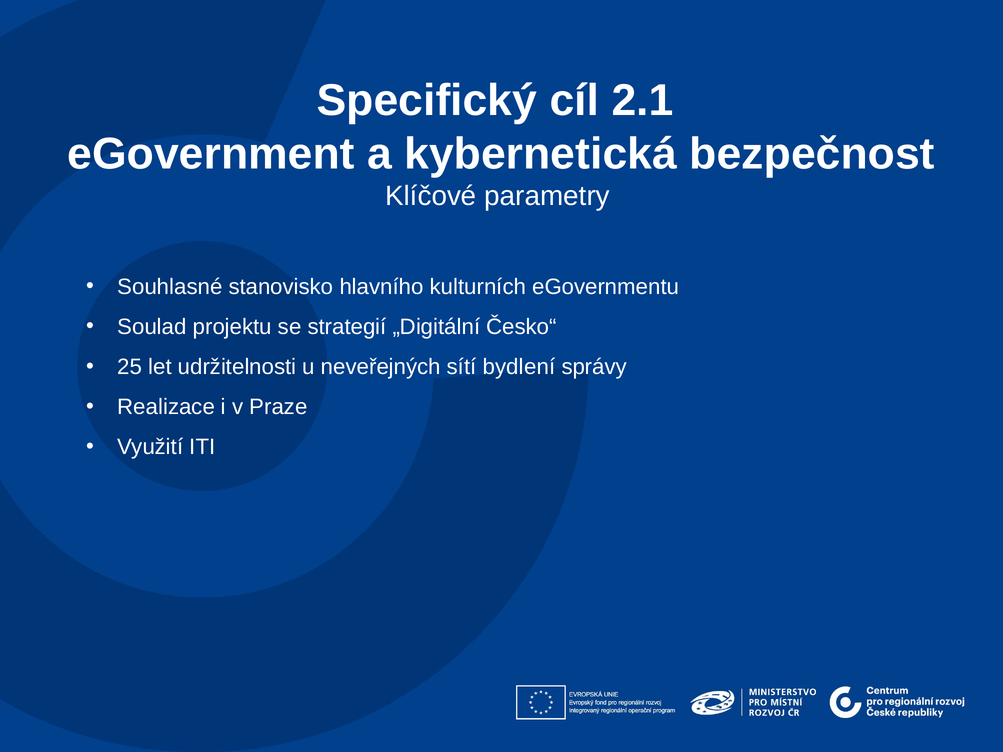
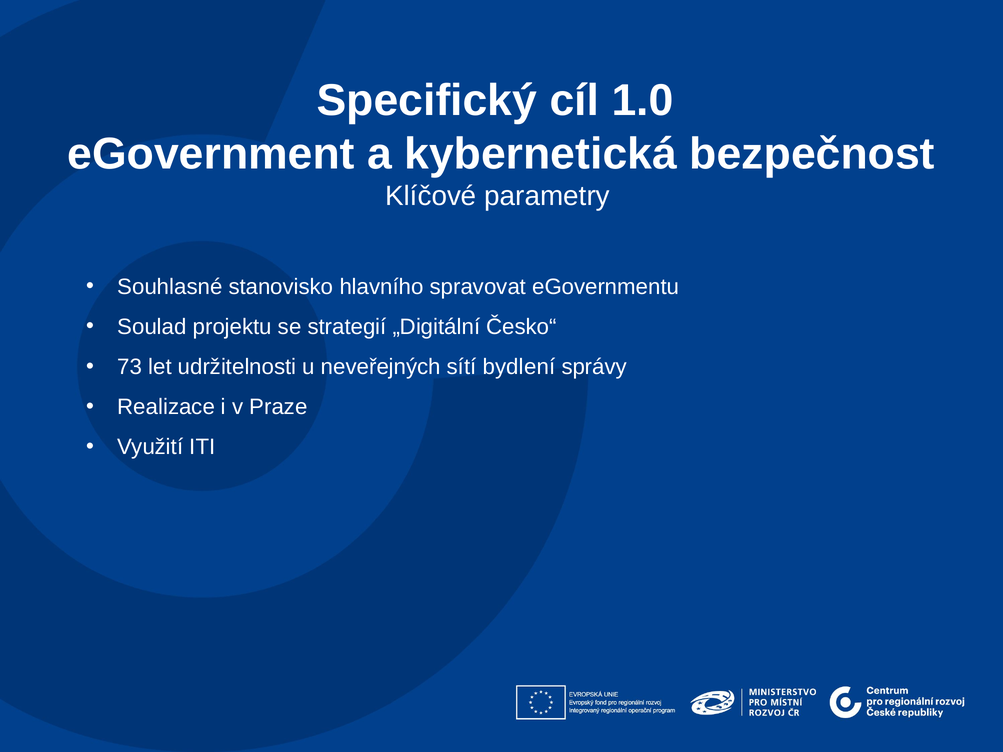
2.1: 2.1 -> 1.0 (642, 100)
kulturních: kulturních -> spravovat (478, 287)
25: 25 -> 73 (130, 367)
